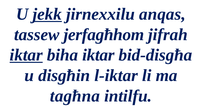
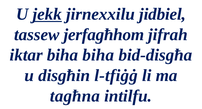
anqas: anqas -> jidbiel (163, 14)
iktar underline: present -> none (26, 55)
biha iktar: iktar -> biha (98, 55)
l-iktar: l-iktar -> l-tfiġġ (116, 75)
